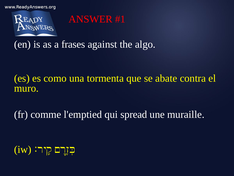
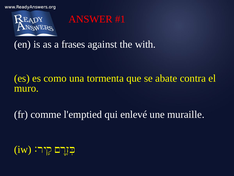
algo: algo -> with (145, 44)
spread: spread -> enlevé (134, 114)
